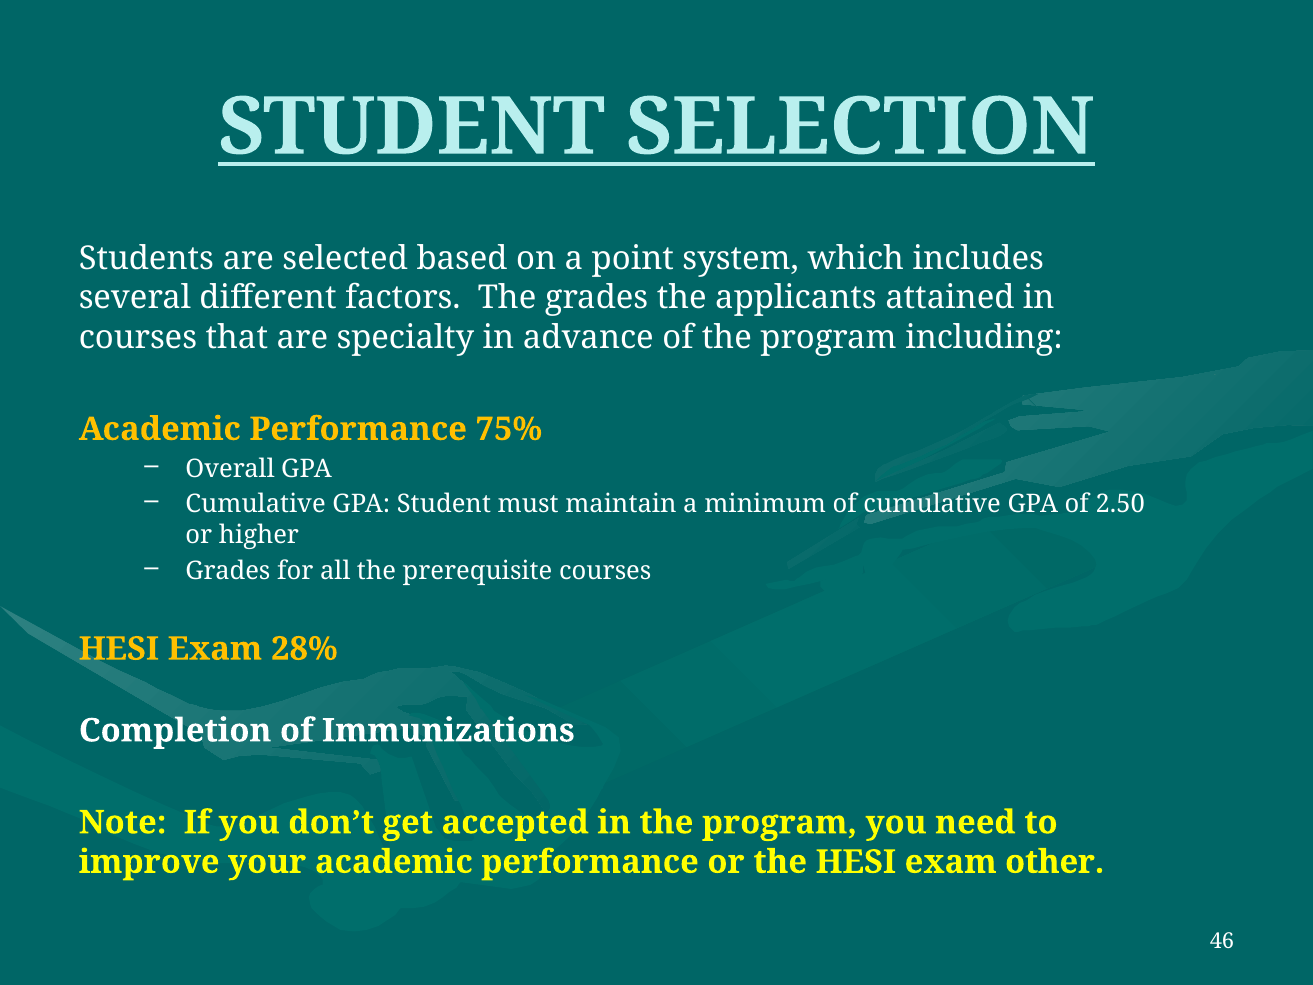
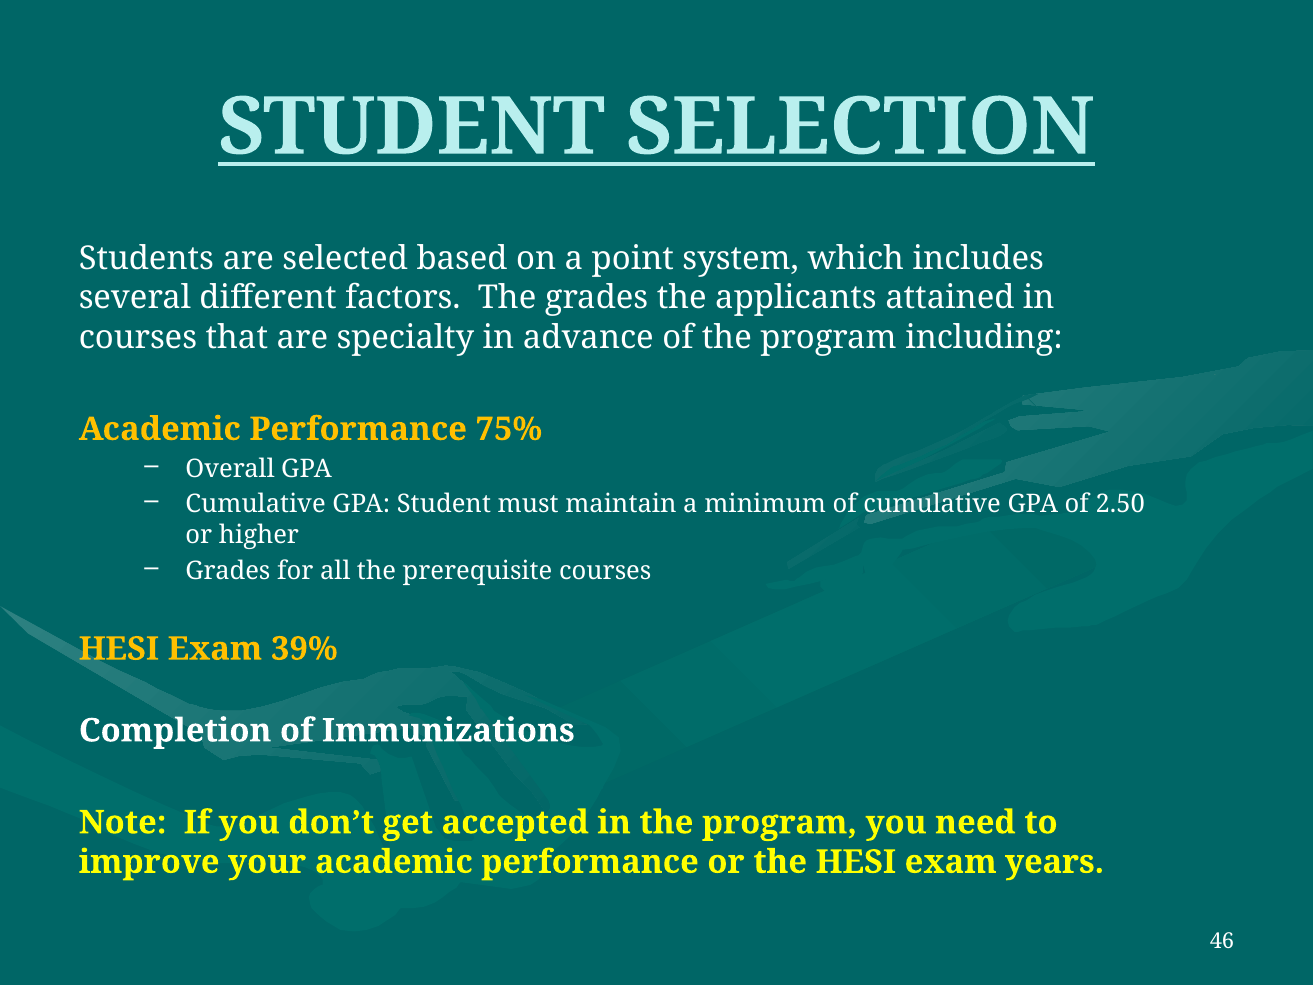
28%: 28% -> 39% (304, 649)
other: other -> years (1055, 862)
